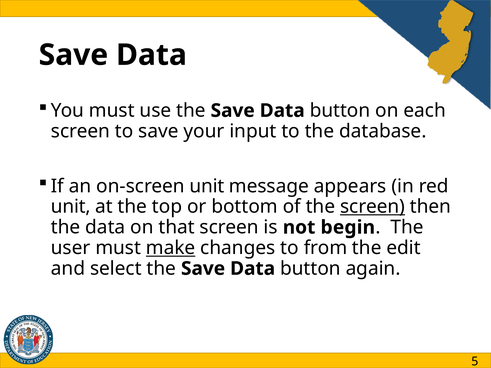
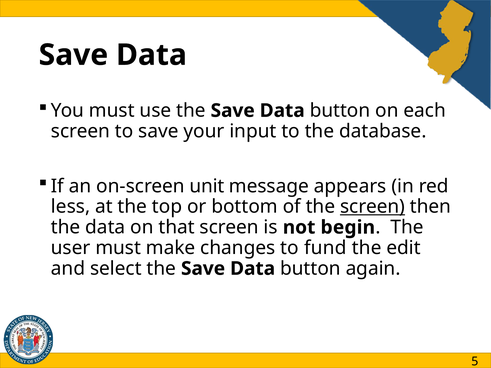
unit: unit -> less (71, 207)
make underline: present -> none (171, 248)
from: from -> fund (325, 248)
